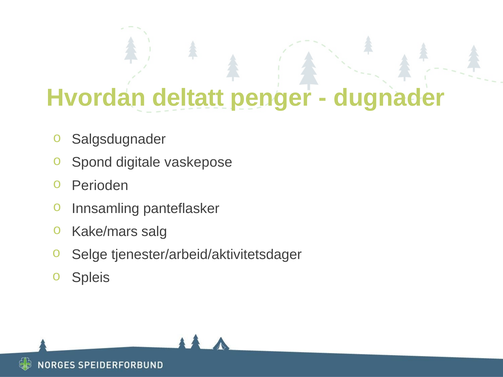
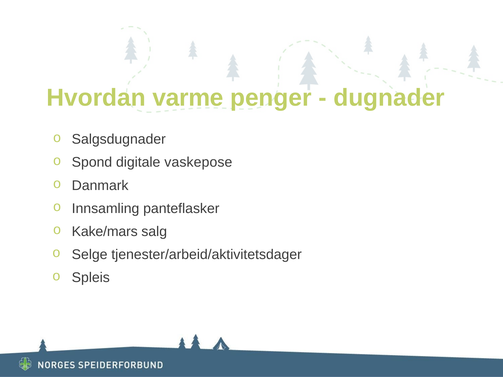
deltatt: deltatt -> varme (188, 98)
Perioden: Perioden -> Danmark (100, 186)
